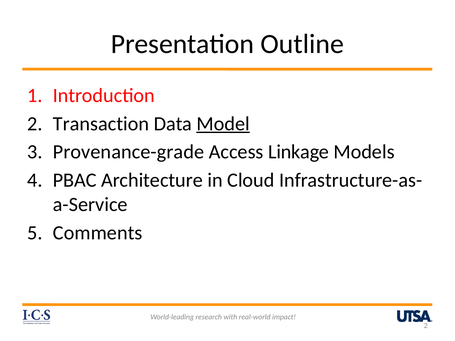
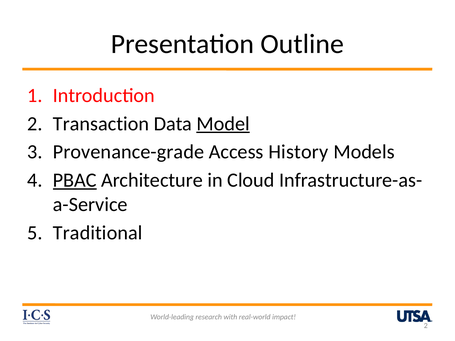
Linkage: Linkage -> History (298, 152)
PBAC underline: none -> present (75, 180)
Comments: Comments -> Traditional (98, 233)
